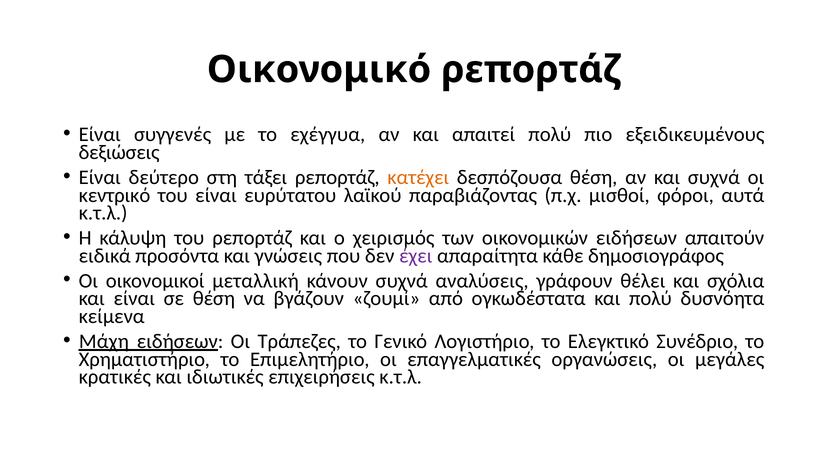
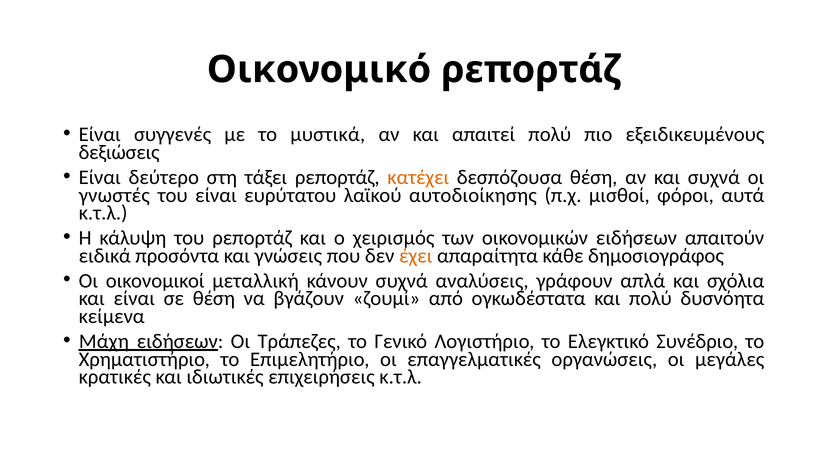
εχέγγυα: εχέγγυα -> μυστικά (328, 135)
κεντρικό: κεντρικό -> γνωστές (114, 195)
παραβιάζοντας: παραβιάζοντας -> αυτοδιοίκησης (473, 195)
έχει colour: purple -> orange (416, 256)
θέλει: θέλει -> απλά (643, 281)
